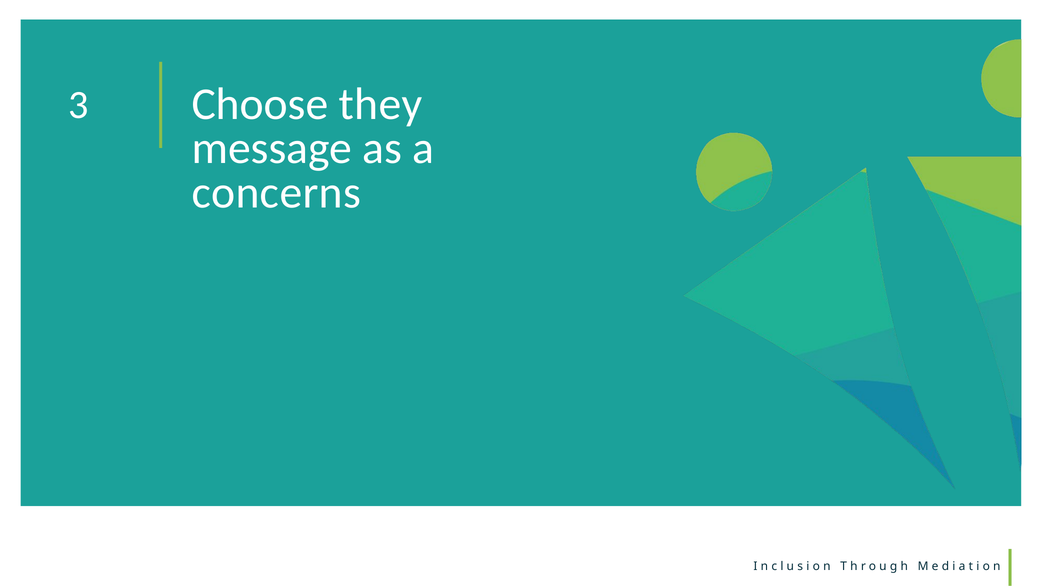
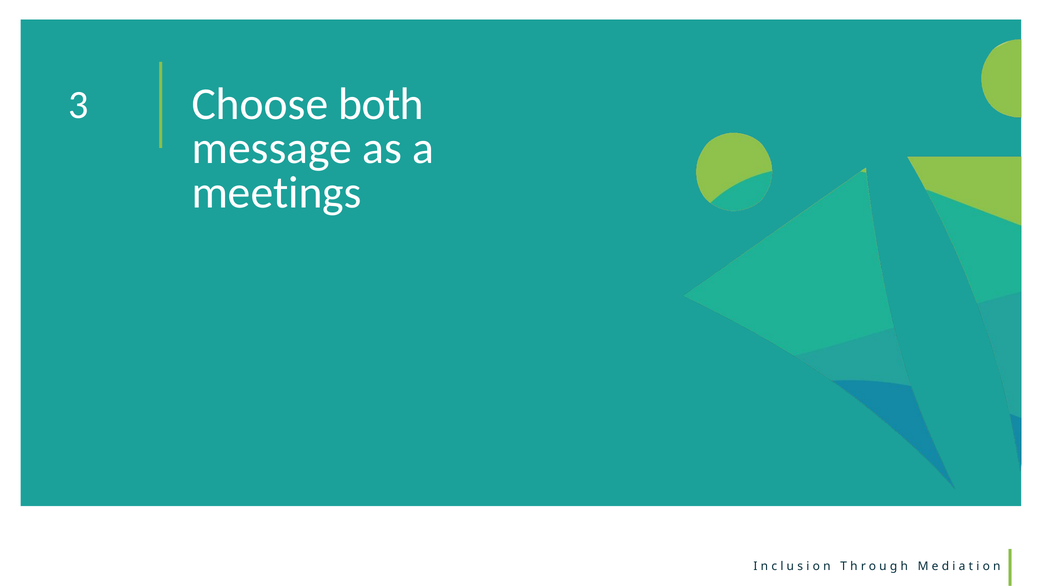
they: they -> both (381, 104)
concerns: concerns -> meetings (277, 193)
